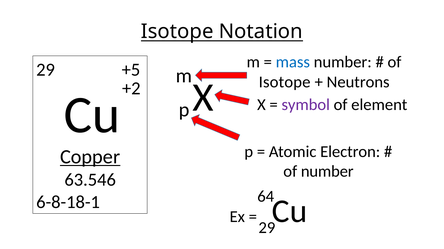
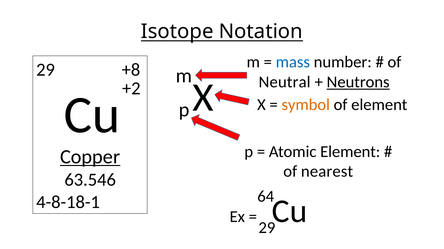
+5: +5 -> +8 (131, 70)
Isotope: Isotope -> Neutral (285, 82)
Neutrons underline: none -> present (358, 82)
symbol colour: purple -> orange (306, 105)
Atomic Electron: Electron -> Element (350, 152)
of number: number -> nearest (327, 172)
6-8-18-1: 6-8-18-1 -> 4-8-18-1 (68, 203)
